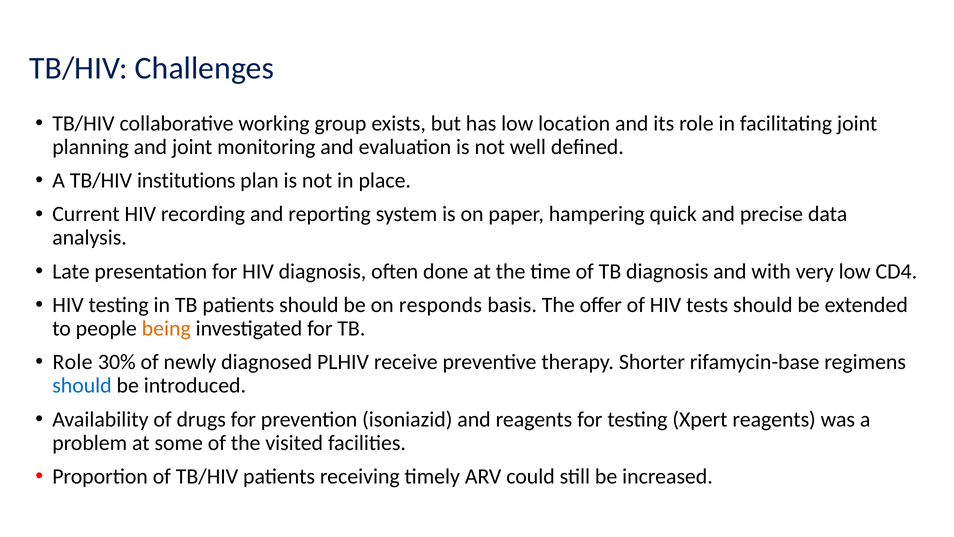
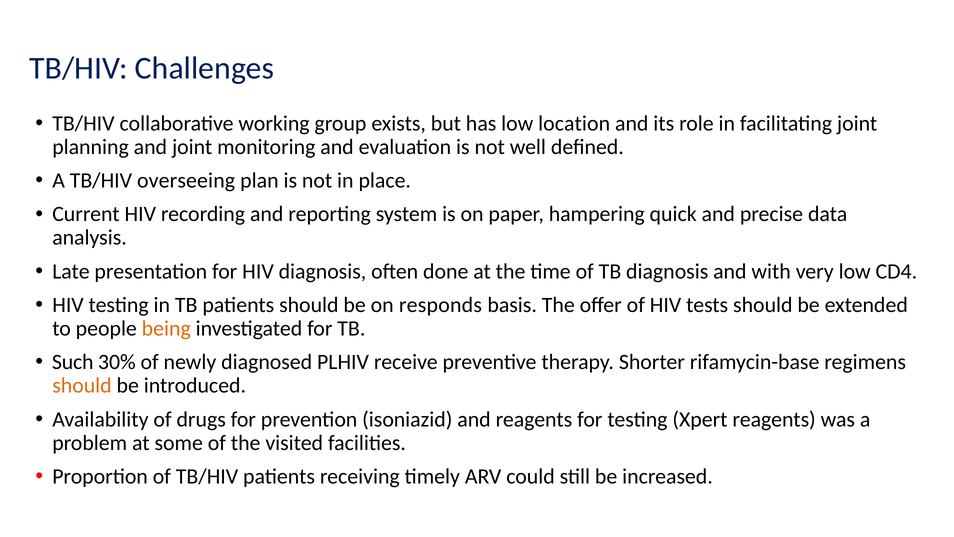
institutions: institutions -> overseeing (186, 180)
Role: Role -> Such (73, 362)
should colour: blue -> orange (82, 385)
